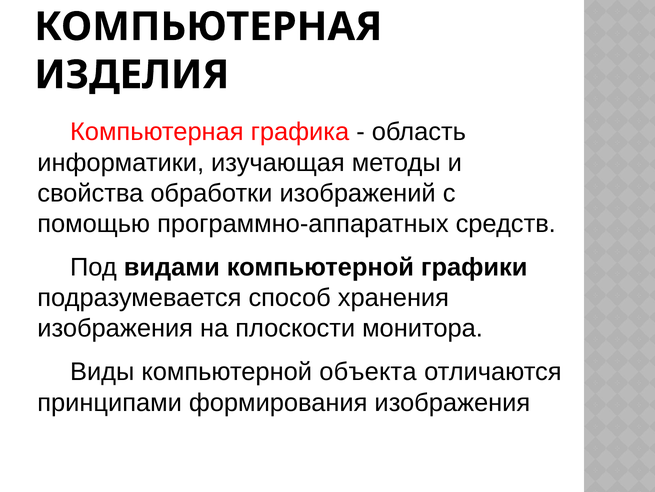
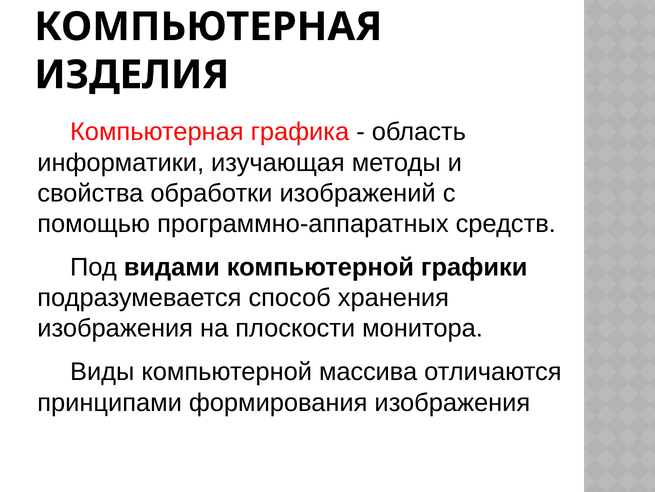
объекта: объекта -> массива (368, 371)
